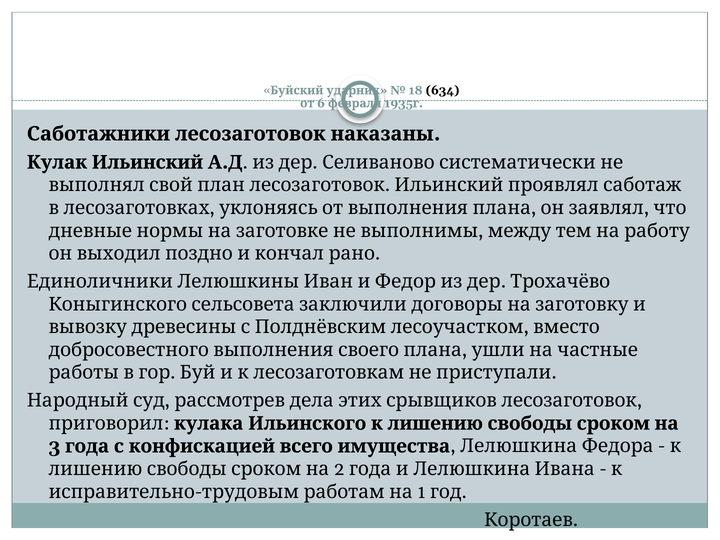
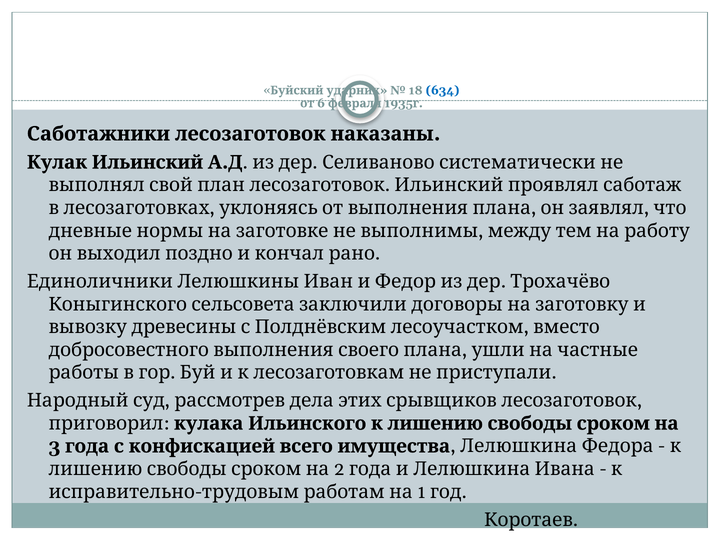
634 colour: black -> blue (443, 90)
